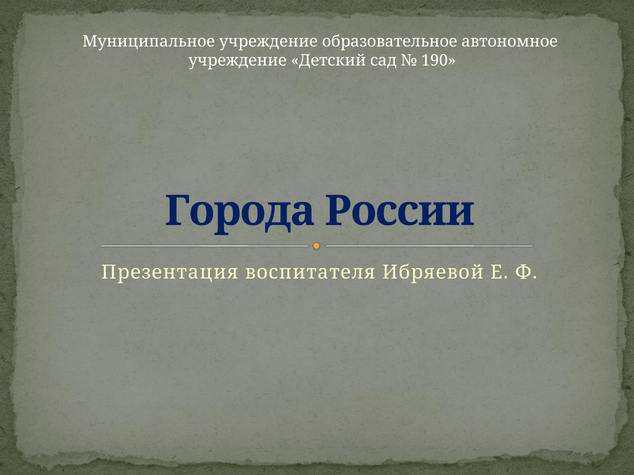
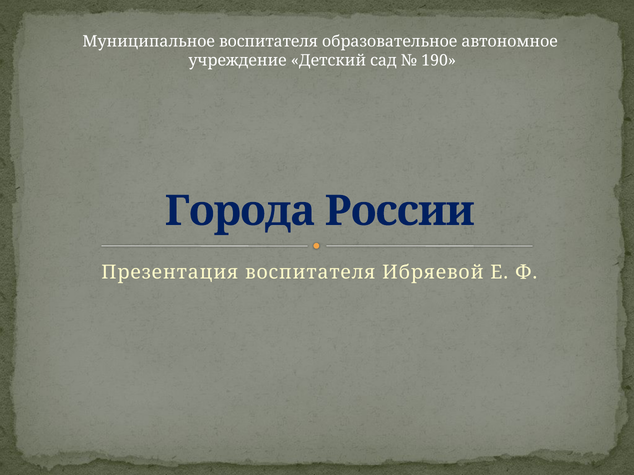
Муниципальное учреждение: учреждение -> воспитателя (269, 42)
